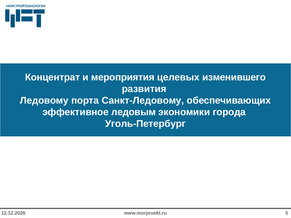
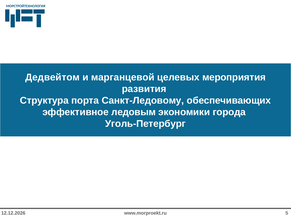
Концентрат: Концентрат -> Дедвейтом (52, 77)
мероприятия: мероприятия -> марганцевой (123, 77)
изменившего: изменившего -> мероприятия (234, 77)
Ледовому: Ледовому -> Структура (44, 101)
